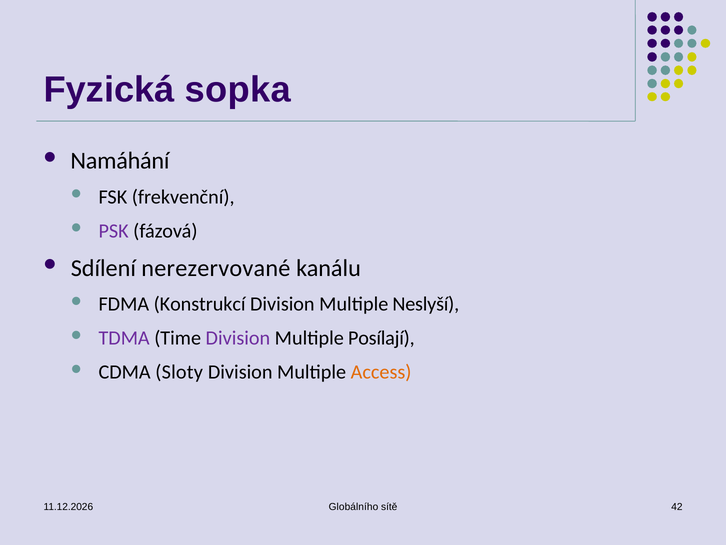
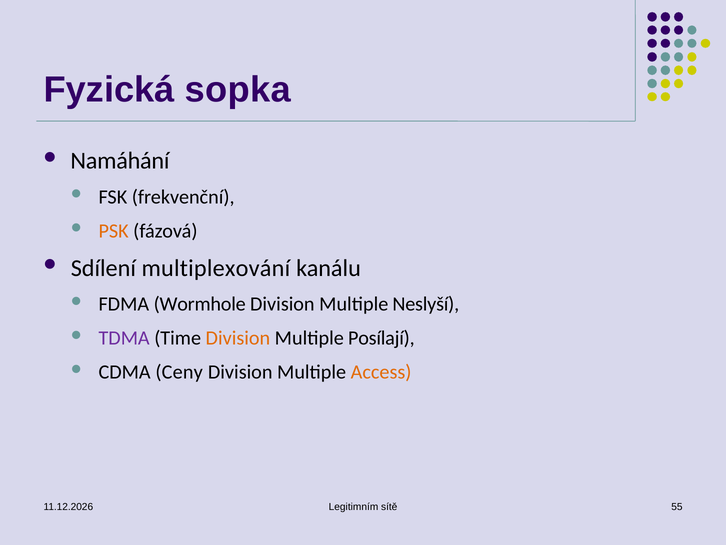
PSK colour: purple -> orange (114, 231)
nerezervované: nerezervované -> multiplexování (216, 268)
Konstrukcí: Konstrukcí -> Wormhole (200, 304)
Division colour: purple -> orange (238, 338)
Sloty: Sloty -> Ceny (179, 372)
Globálního: Globálního -> Legitimním (353, 506)
42: 42 -> 55 (677, 506)
